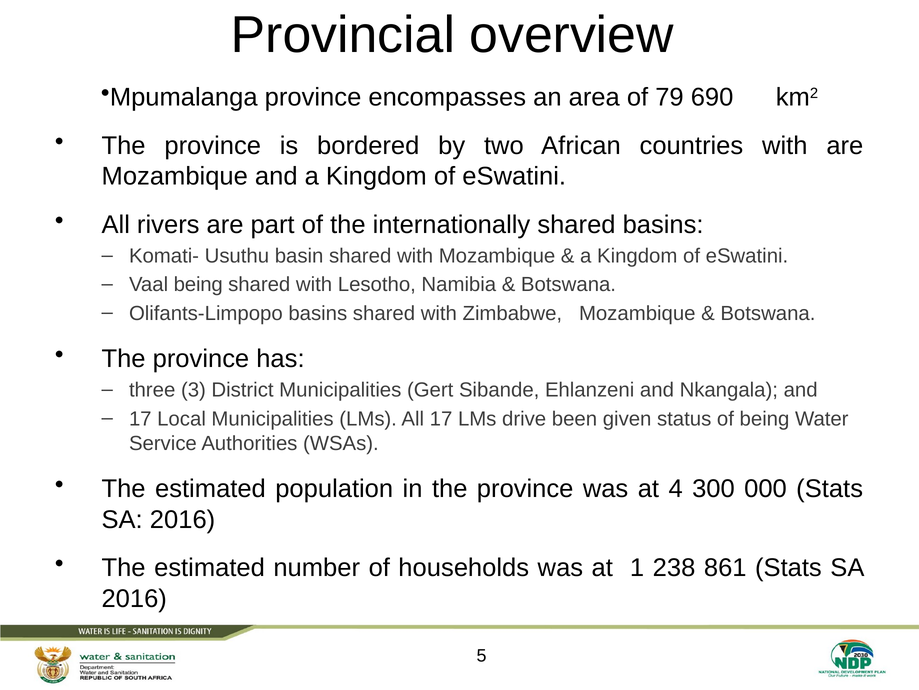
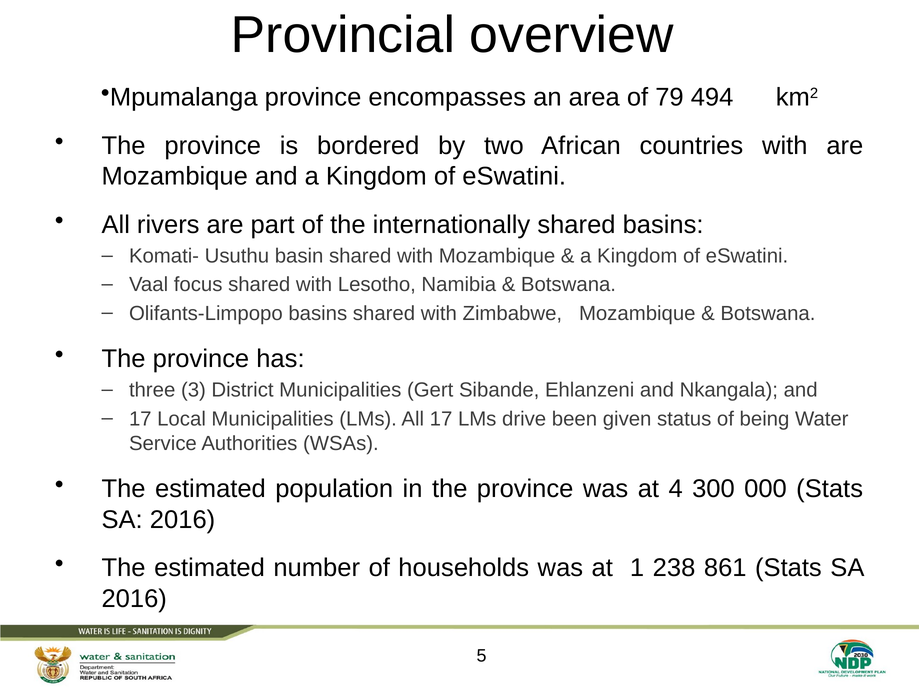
690: 690 -> 494 (712, 97)
Vaal being: being -> focus (198, 284)
